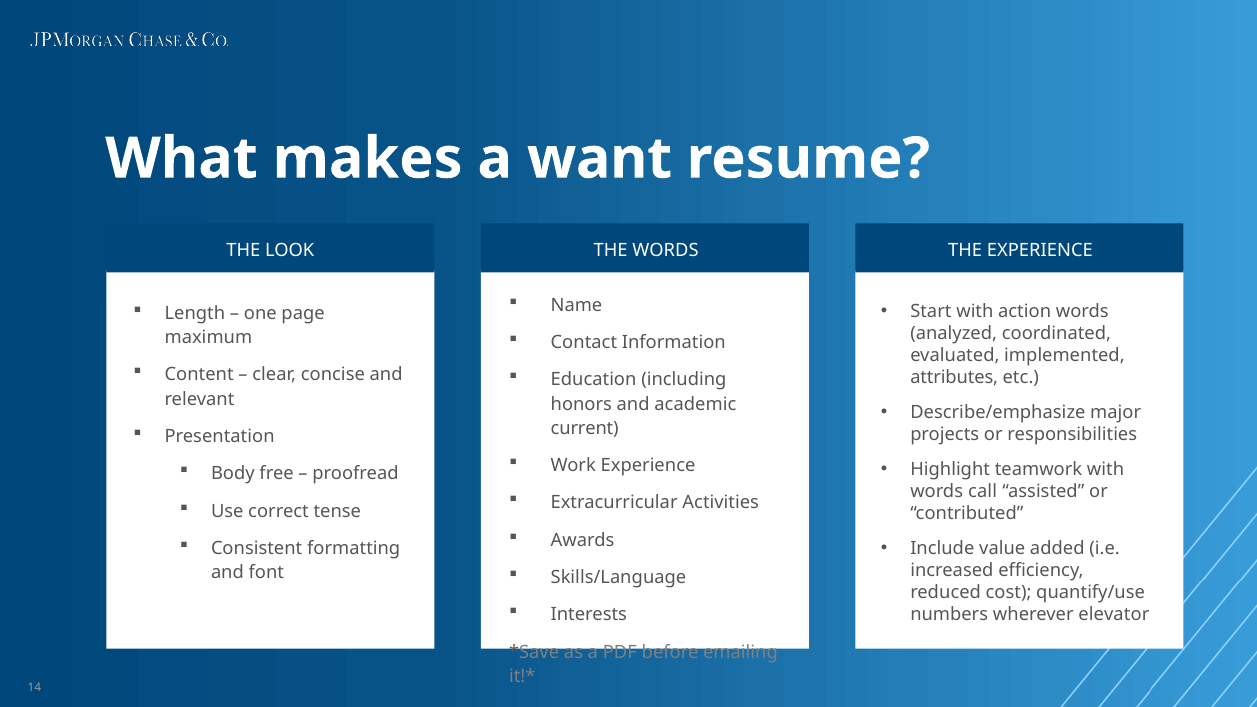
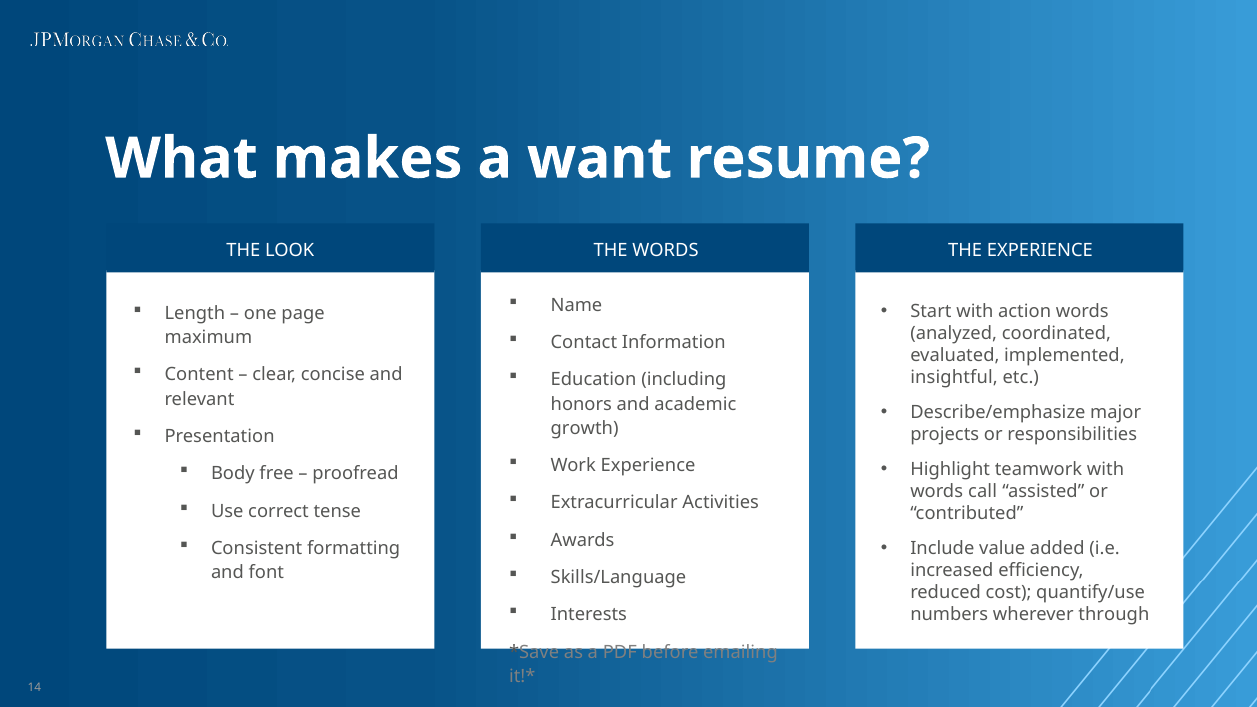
attributes: attributes -> insightful (954, 377)
current: current -> growth (585, 428)
elevator: elevator -> through (1114, 615)
